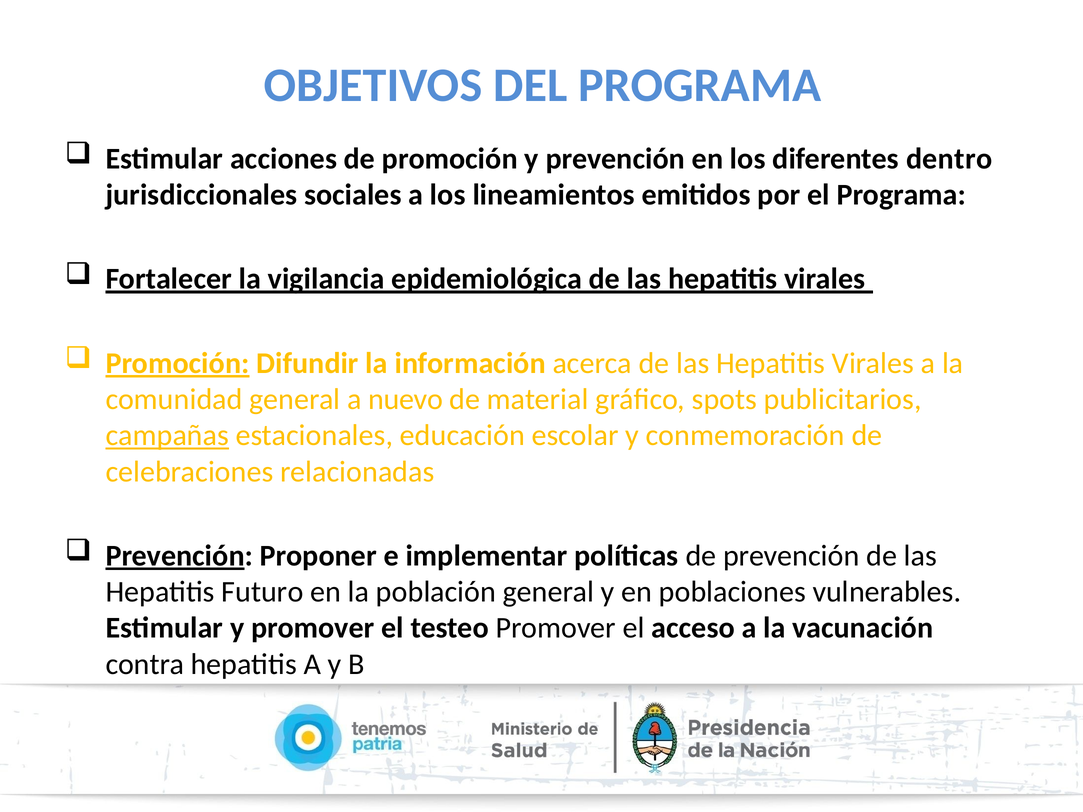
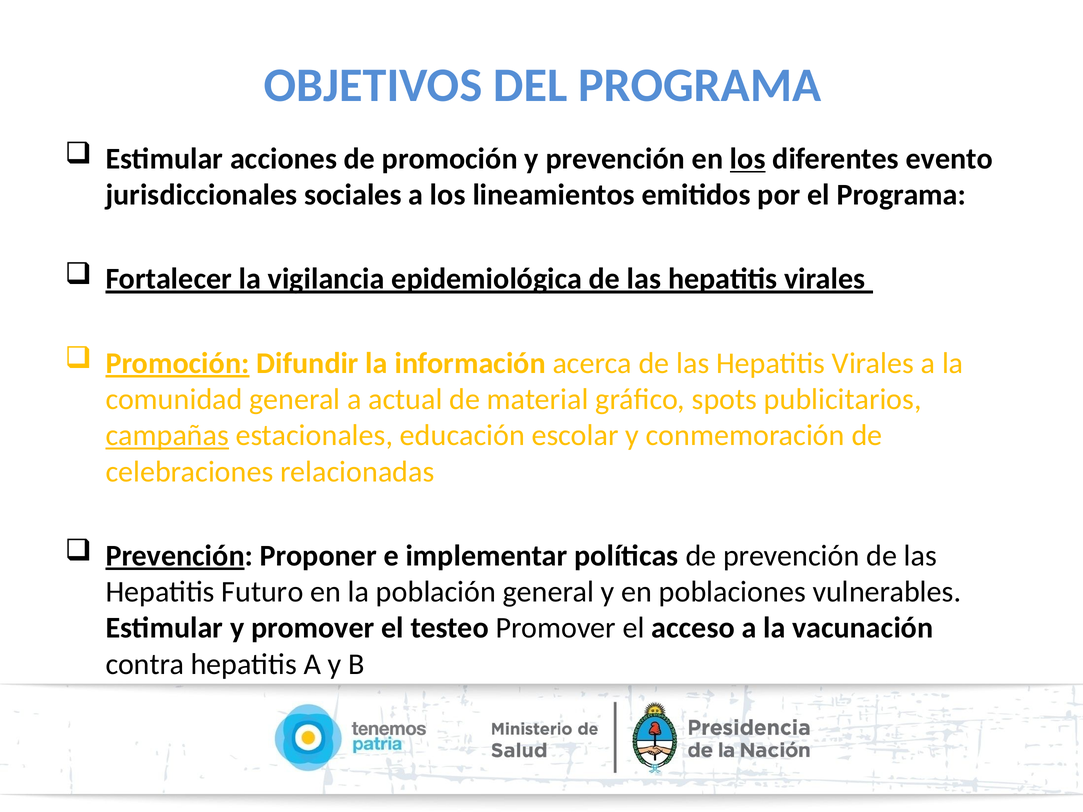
los underline: none -> present (748, 159)
dentro: dentro -> evento (949, 159)
nuevo: nuevo -> actual (405, 400)
